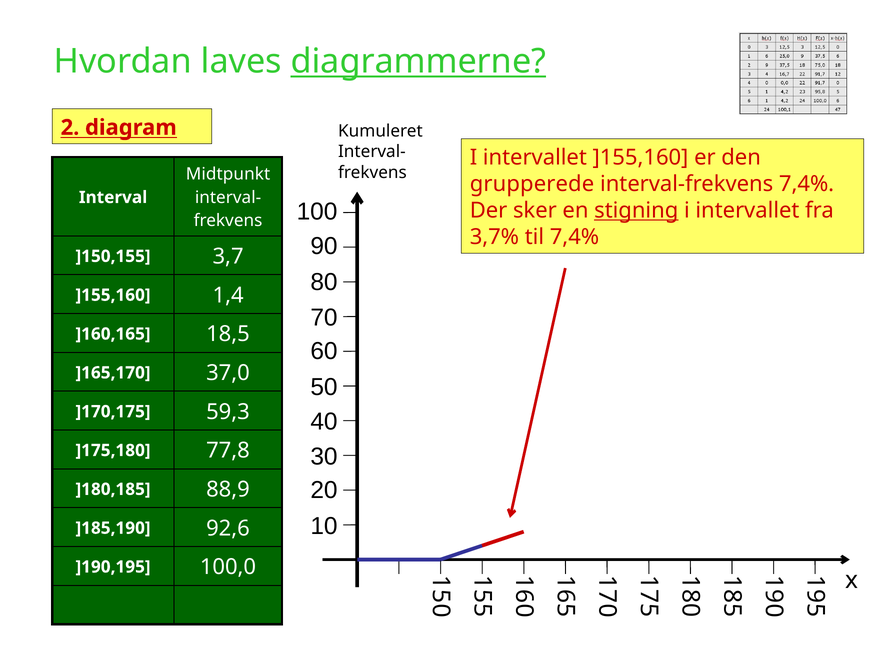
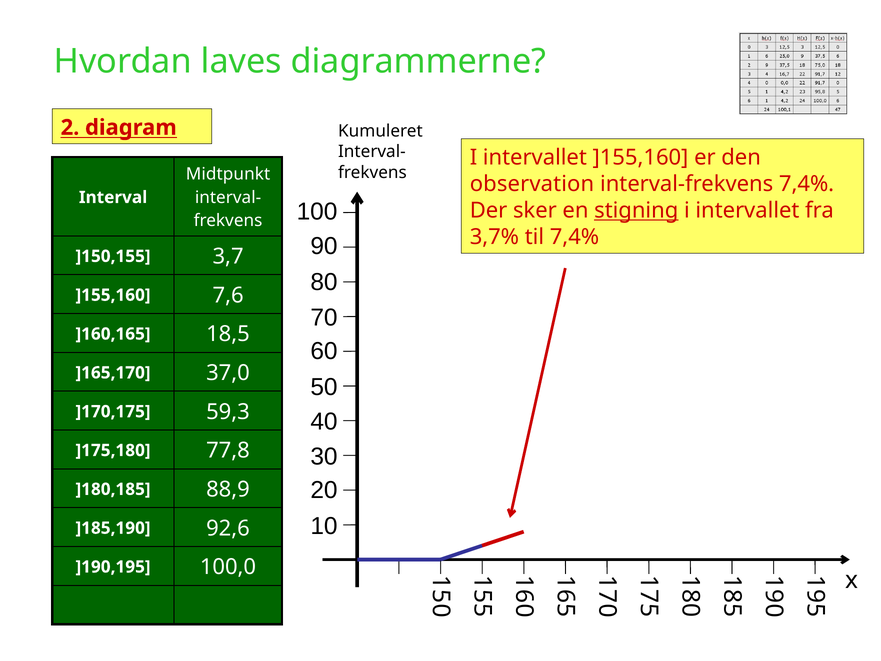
diagrammerne underline: present -> none (418, 62)
grupperede: grupperede -> observation (532, 184)
1,4: 1,4 -> 7,6 (228, 295)
